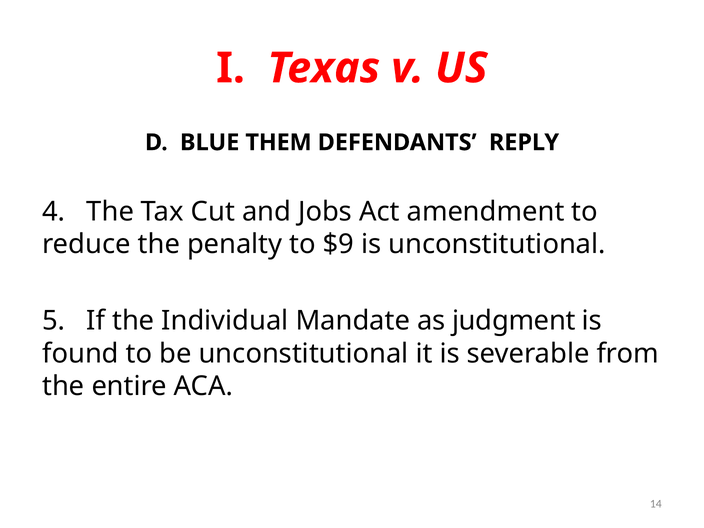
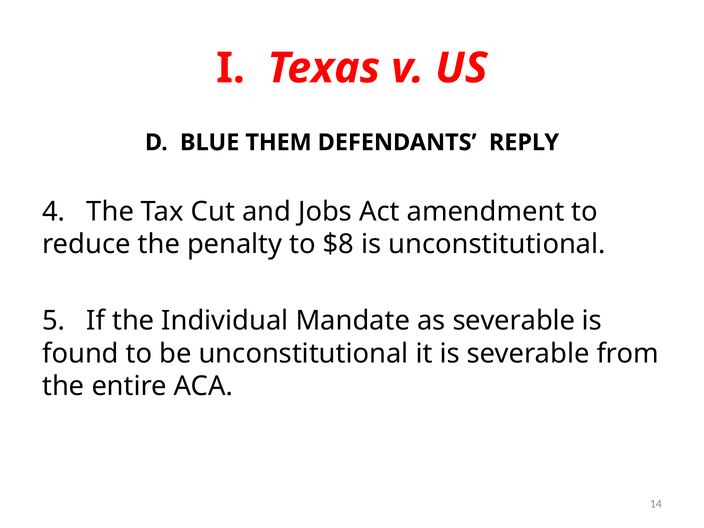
$9: $9 -> $8 (338, 244)
as judgment: judgment -> severable (514, 321)
